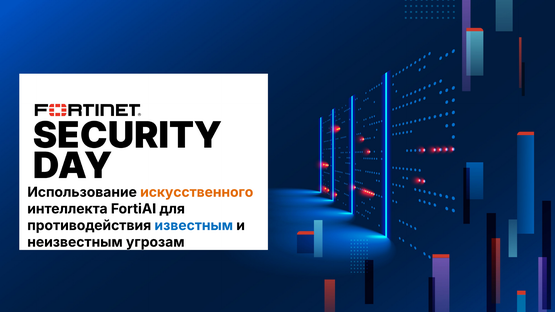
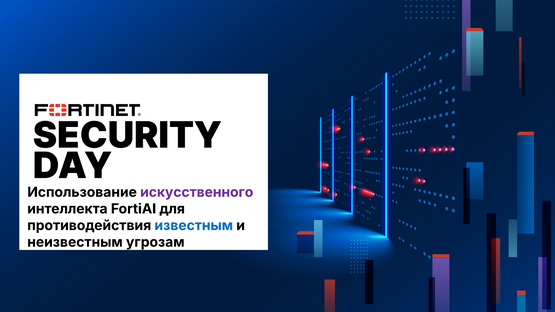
искусственного colour: orange -> purple (197, 192)
